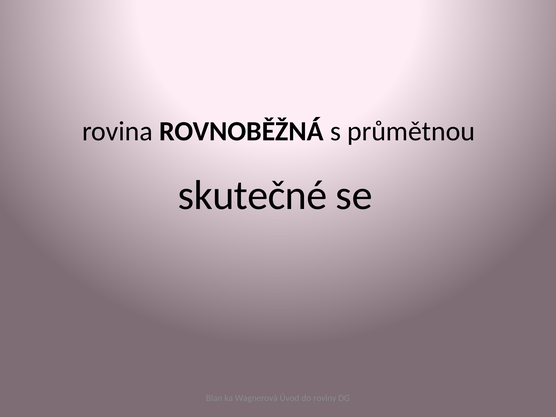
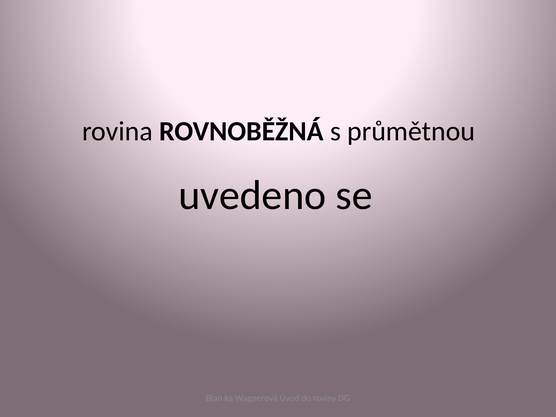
skutečné: skutečné -> uvedeno (252, 195)
